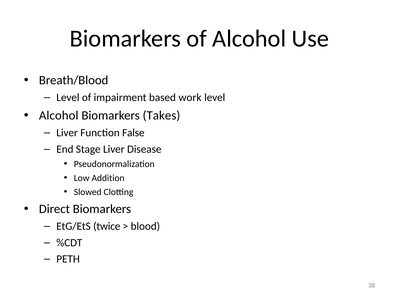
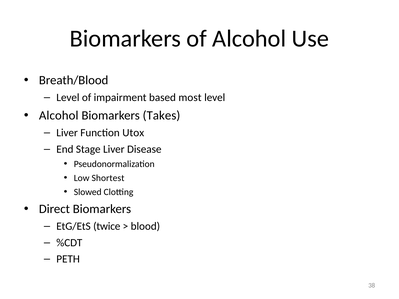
work: work -> most (190, 98)
False: False -> Utox (133, 133)
Addition: Addition -> Shortest (108, 178)
